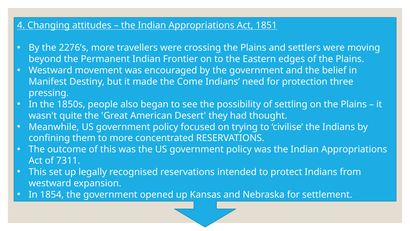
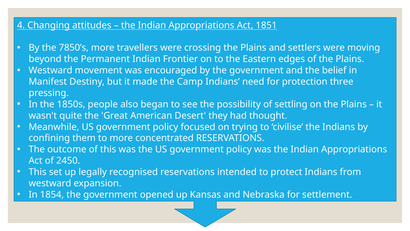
2276’s: 2276’s -> 7850’s (74, 48)
Come: Come -> Camp (190, 82)
7311: 7311 -> 2450 (68, 161)
